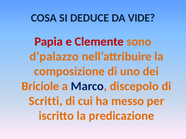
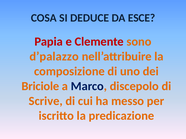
VIDE: VIDE -> ESCE (141, 18)
Scritti: Scritti -> Scrive (46, 101)
